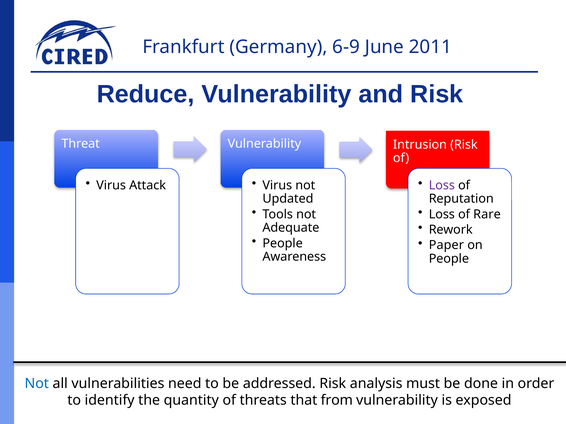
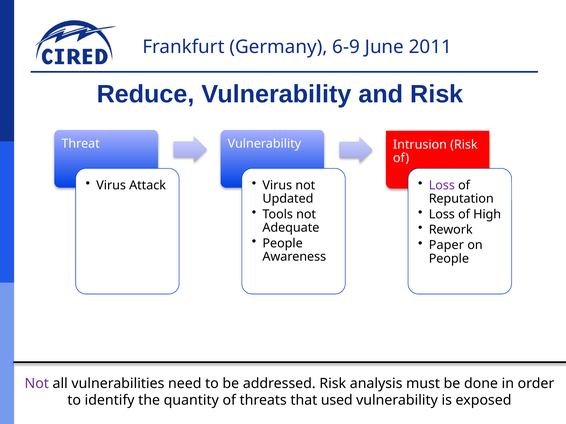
Rare: Rare -> High (487, 214)
Not colour: blue -> purple (37, 384)
from: from -> used (337, 401)
